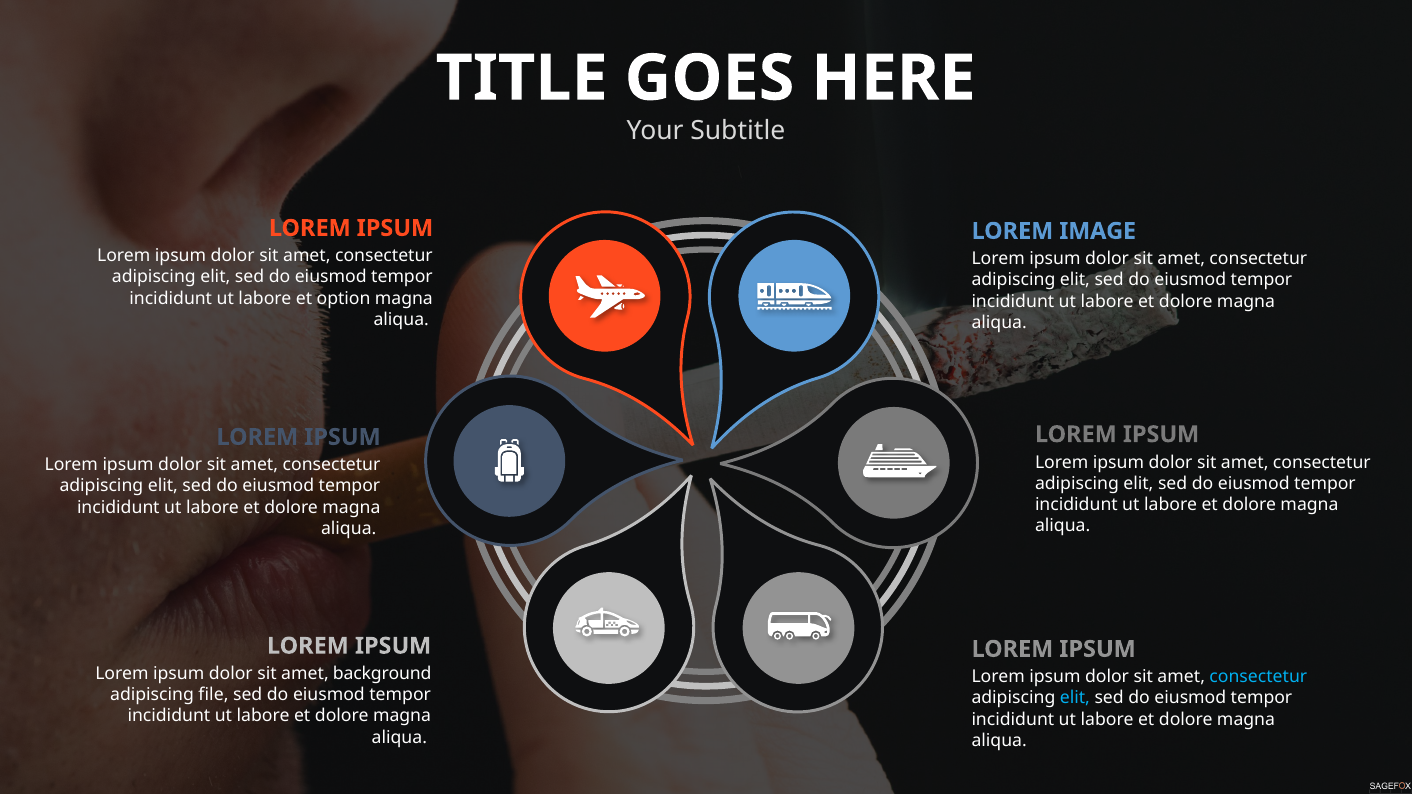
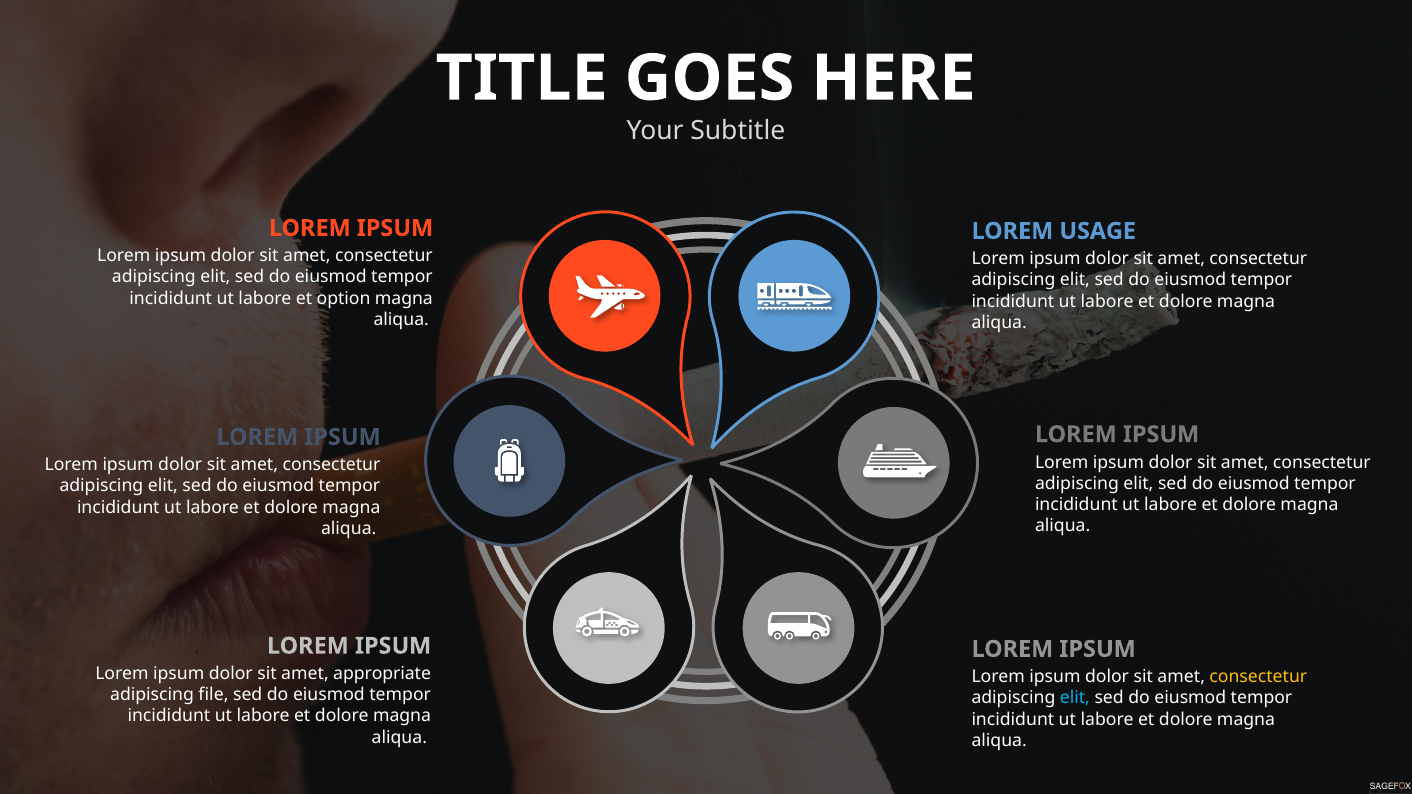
IMAGE: IMAGE -> USAGE (1098, 231)
background: background -> appropriate (382, 674)
consectetur colour: light blue -> yellow (1258, 677)
